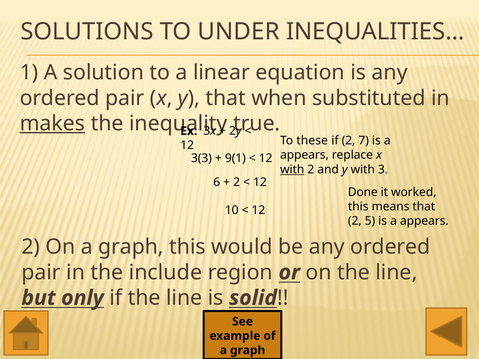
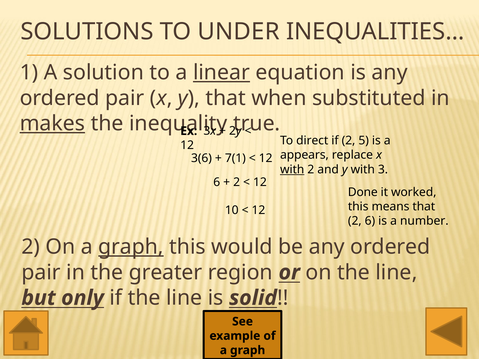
linear underline: none -> present (221, 72)
these: these -> direct (312, 141)
7: 7 -> 5 (364, 141)
3(3: 3(3 -> 3(6 (201, 158)
9(1: 9(1 -> 7(1 (235, 158)
2 5: 5 -> 6 (370, 221)
appears: appears -> number (424, 221)
graph underline: none -> present (131, 247)
include: include -> greater (166, 273)
